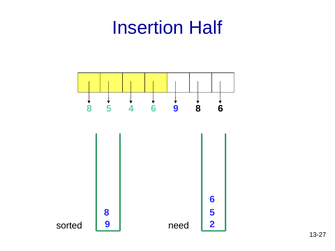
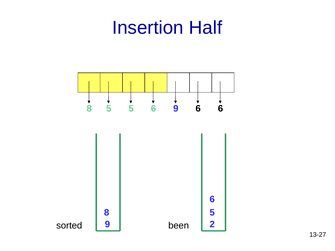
5 4: 4 -> 5 (131, 109)
9 8: 8 -> 6 (198, 109)
need: need -> been (179, 226)
